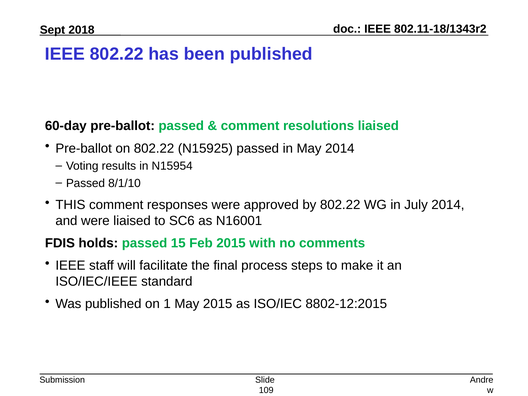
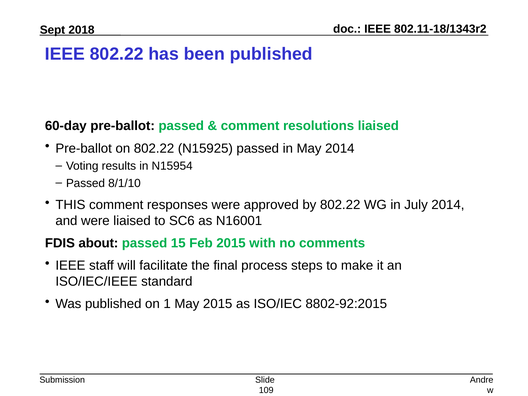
holds: holds -> about (98, 243)
8802-12:2015: 8802-12:2015 -> 8802-92:2015 (346, 304)
